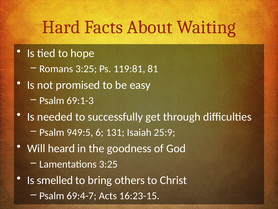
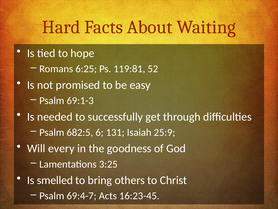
Romans 3:25: 3:25 -> 6:25 (86, 69)
81: 81 -> 52 (153, 69)
949:5: 949:5 -> 682:5 (80, 132)
heard: heard -> every (61, 148)
16:23-15: 16:23-15 -> 16:23-45 (139, 195)
